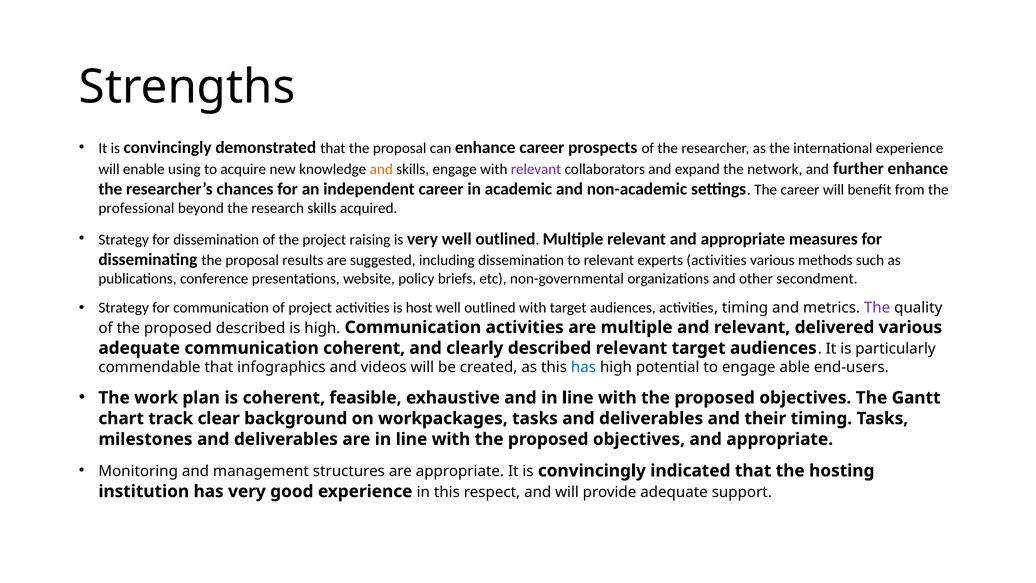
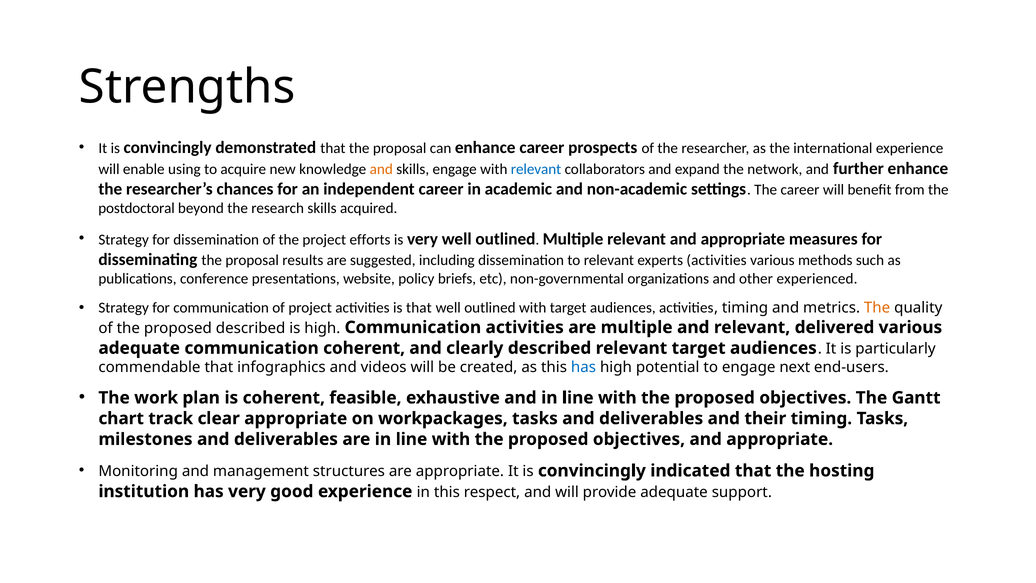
relevant colour: purple -> blue (536, 169)
professional: professional -> postdoctoral (137, 208)
raising: raising -> efforts (370, 239)
secondment: secondment -> experienced (817, 279)
is host: host -> that (419, 308)
The colour: purple -> orange (877, 308)
able: able -> next (795, 367)
clear background: background -> appropriate (296, 418)
